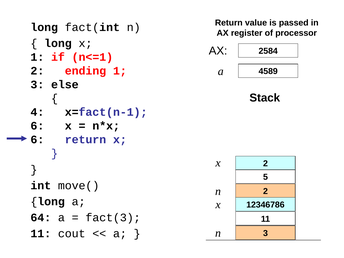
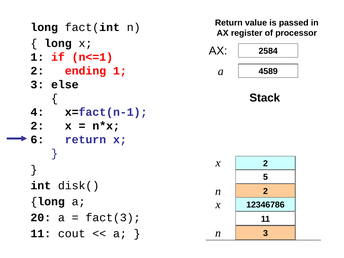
6: 6 -> 2 (37, 126)
move(: move( -> disk( (79, 186)
64: 64 -> 20 (41, 218)
